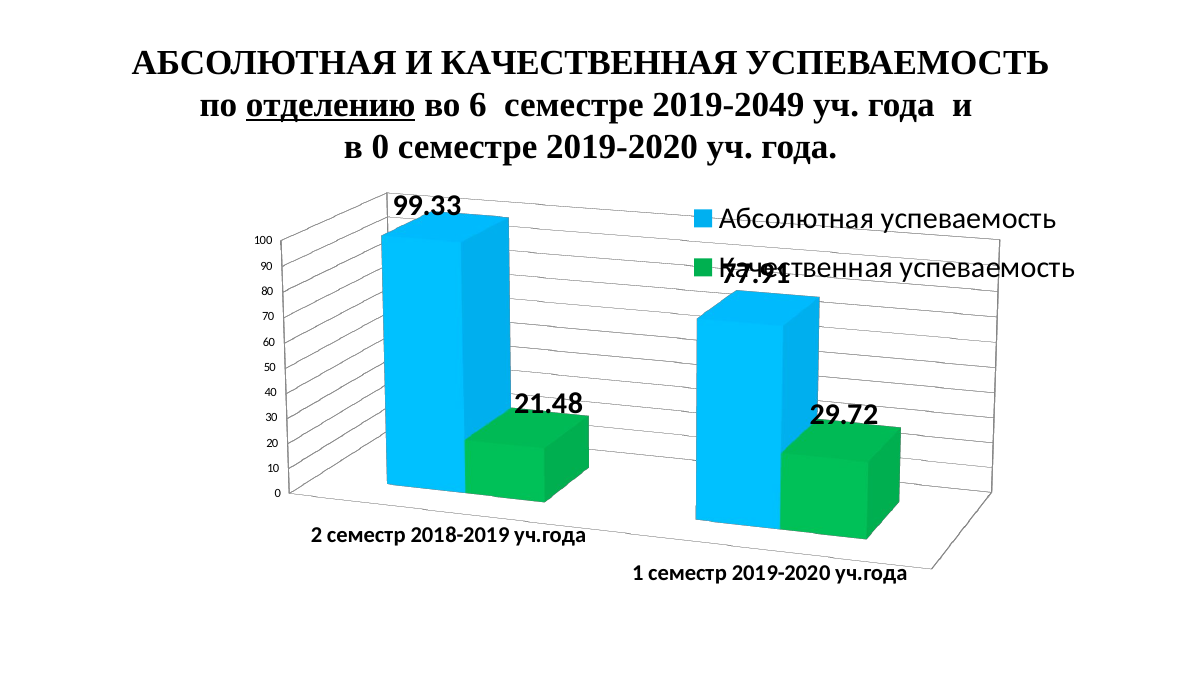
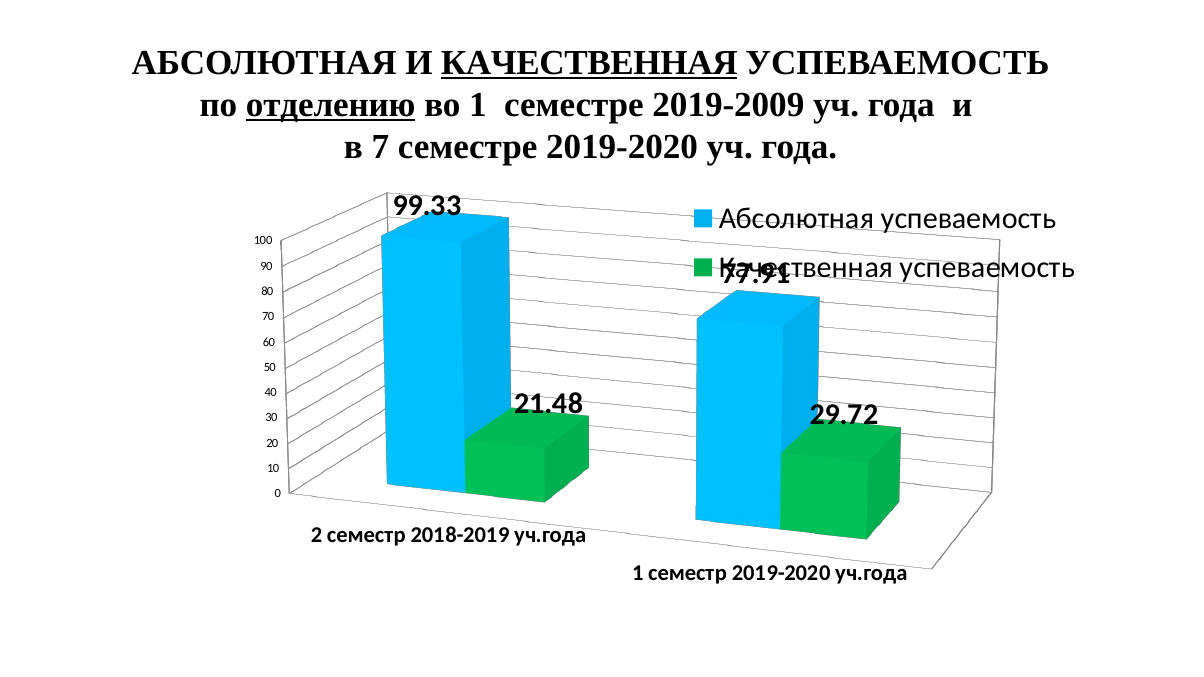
КАЧЕСТВЕННАЯ underline: none -> present (589, 63)
во 6: 6 -> 1 (478, 105)
2019-2049: 2019-2049 -> 2019-2009 (728, 105)
в 0: 0 -> 7 (380, 147)
